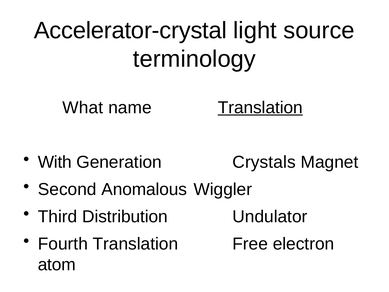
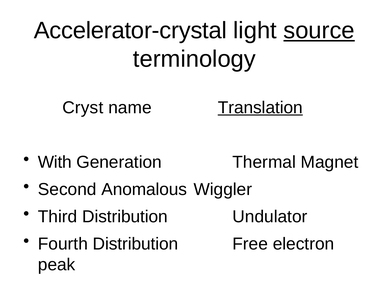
source underline: none -> present (319, 31)
What: What -> Cryst (83, 108)
Crystals: Crystals -> Thermal (264, 162)
Fourth Translation: Translation -> Distribution (135, 244)
atom: atom -> peak (57, 264)
